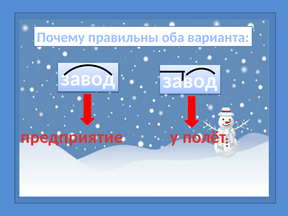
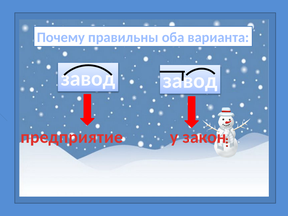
полёт: полёт -> закон (204, 137)
